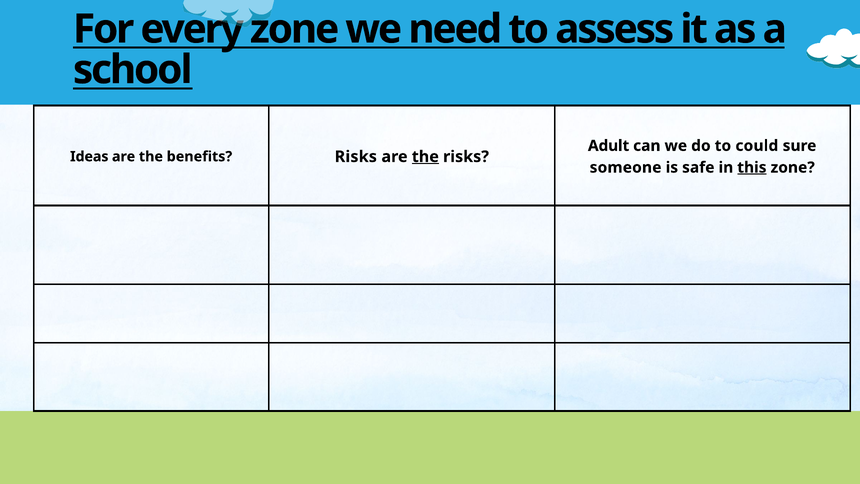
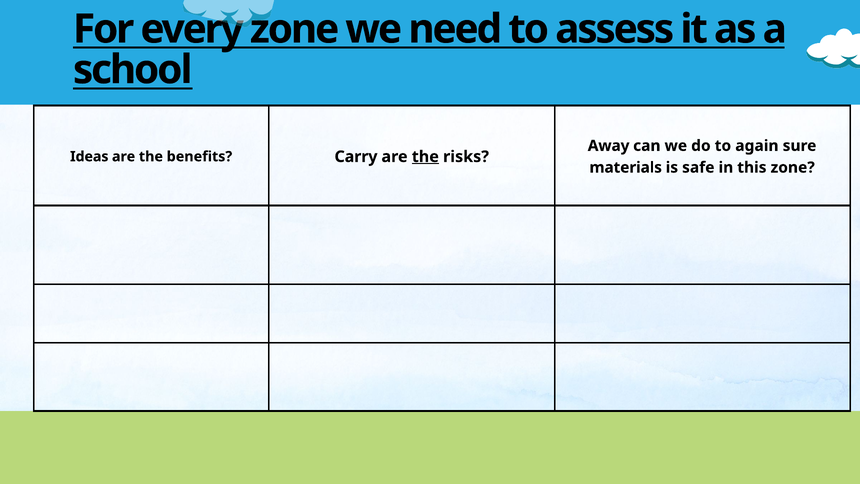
Adult: Adult -> Away (609, 146)
could: could -> again (757, 146)
benefits Risks: Risks -> Carry (356, 157)
someone: someone -> materials (626, 167)
this underline: present -> none (752, 167)
